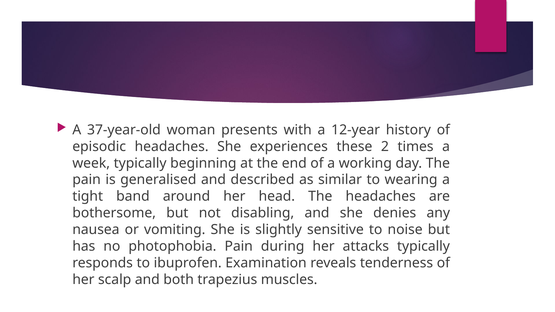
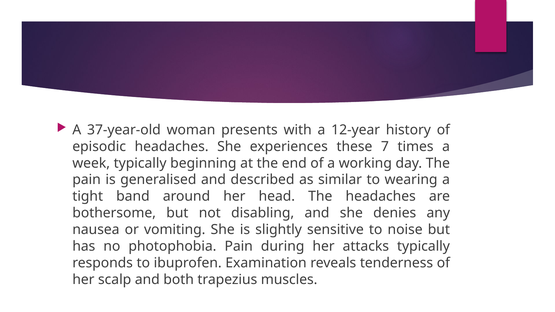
2: 2 -> 7 (385, 147)
